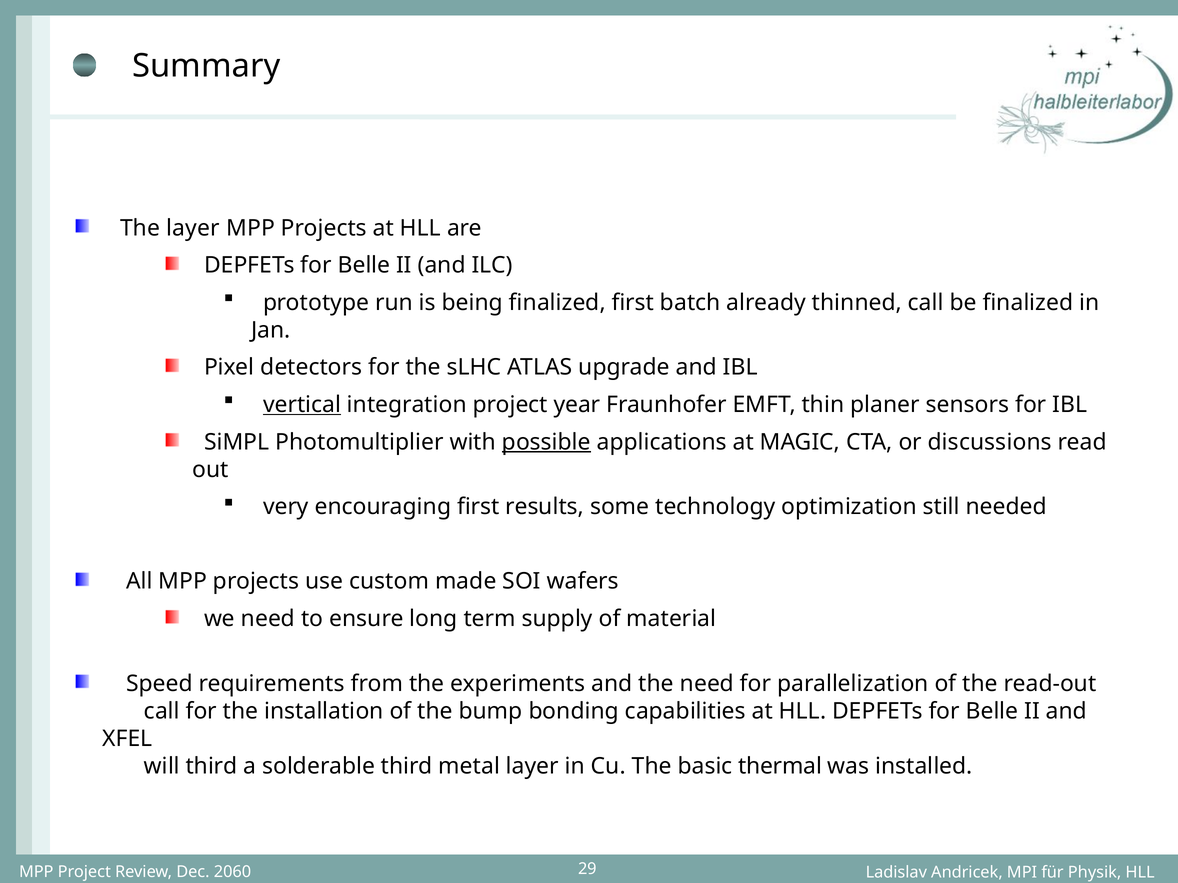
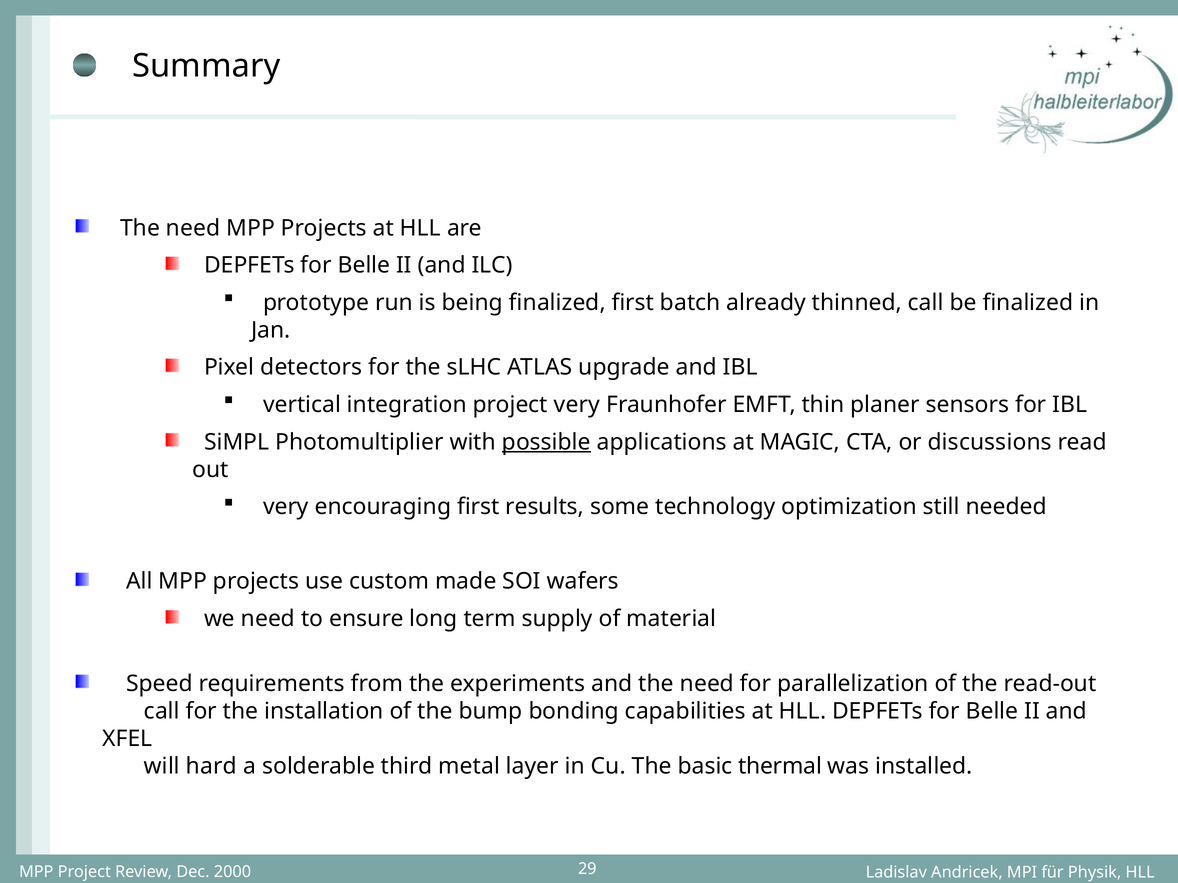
layer: layer -> need (193, 228)
vertical underline: present -> none (302, 405)
project year: year -> very (577, 405)
will third: third -> hard (211, 766)
2060: 2060 -> 2000 (232, 872)
